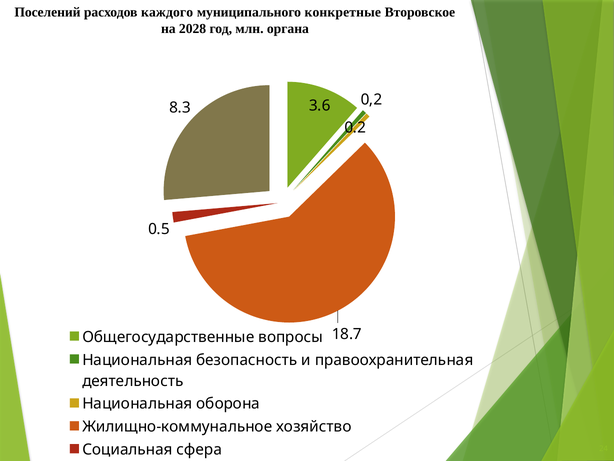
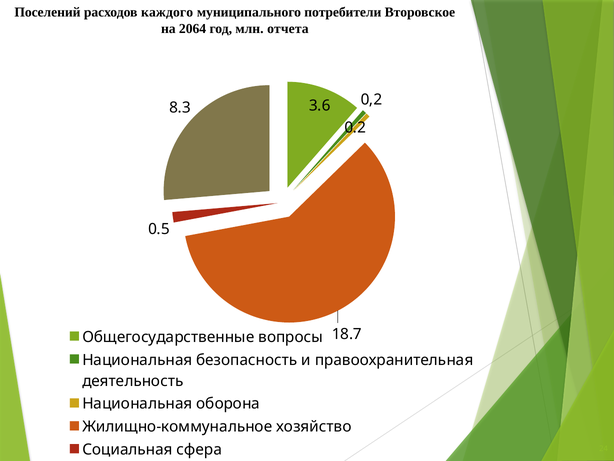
конкретные: конкретные -> потребители (343, 12)
2028: 2028 -> 2064 (193, 29)
органа: органа -> отчета (288, 29)
